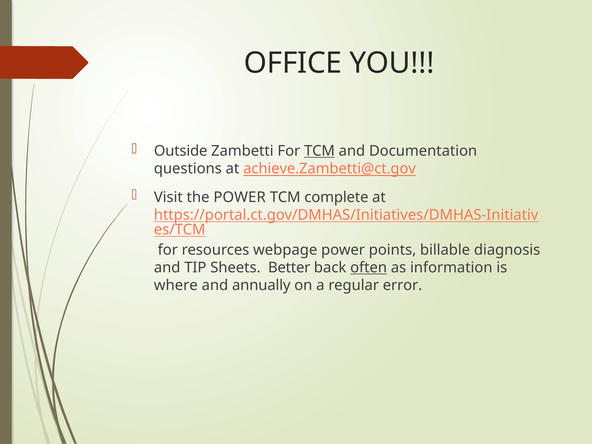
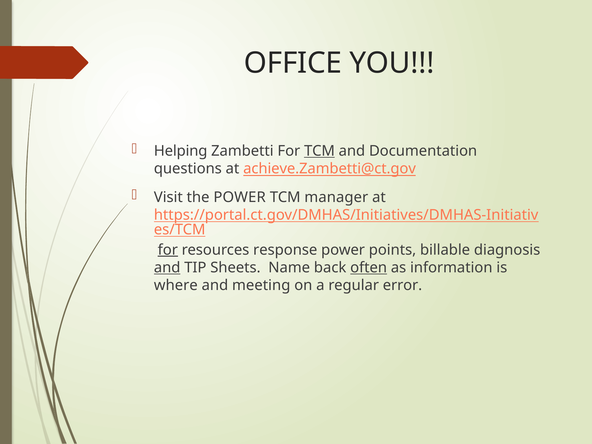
Outside: Outside -> Helping (181, 151)
complete: complete -> manager (336, 197)
for underline: none -> present (168, 250)
webpage: webpage -> response (285, 250)
and underline: none -> present (167, 268)
Better: Better -> Name (289, 268)
annually: annually -> meeting (261, 285)
